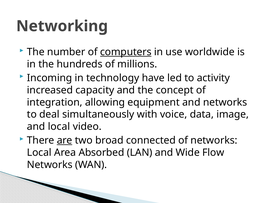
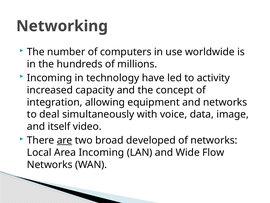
computers underline: present -> none (126, 52)
and local: local -> itself (59, 126)
connected: connected -> developed (151, 140)
Area Absorbed: Absorbed -> Incoming (101, 152)
